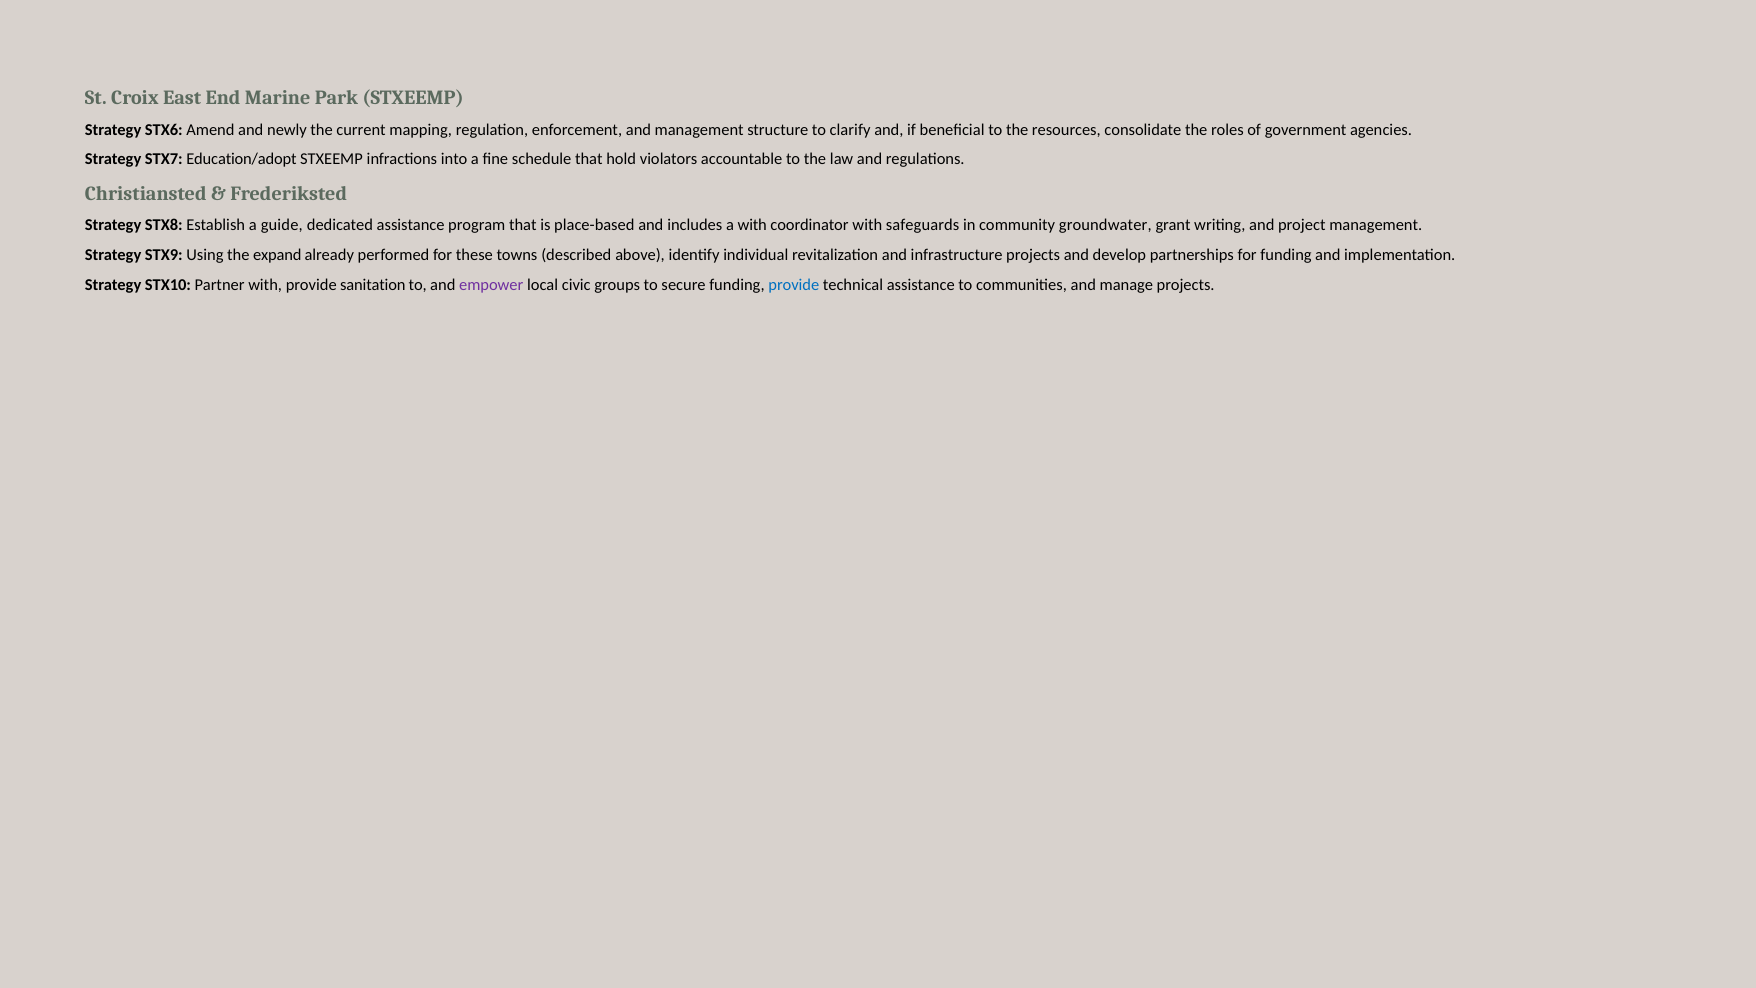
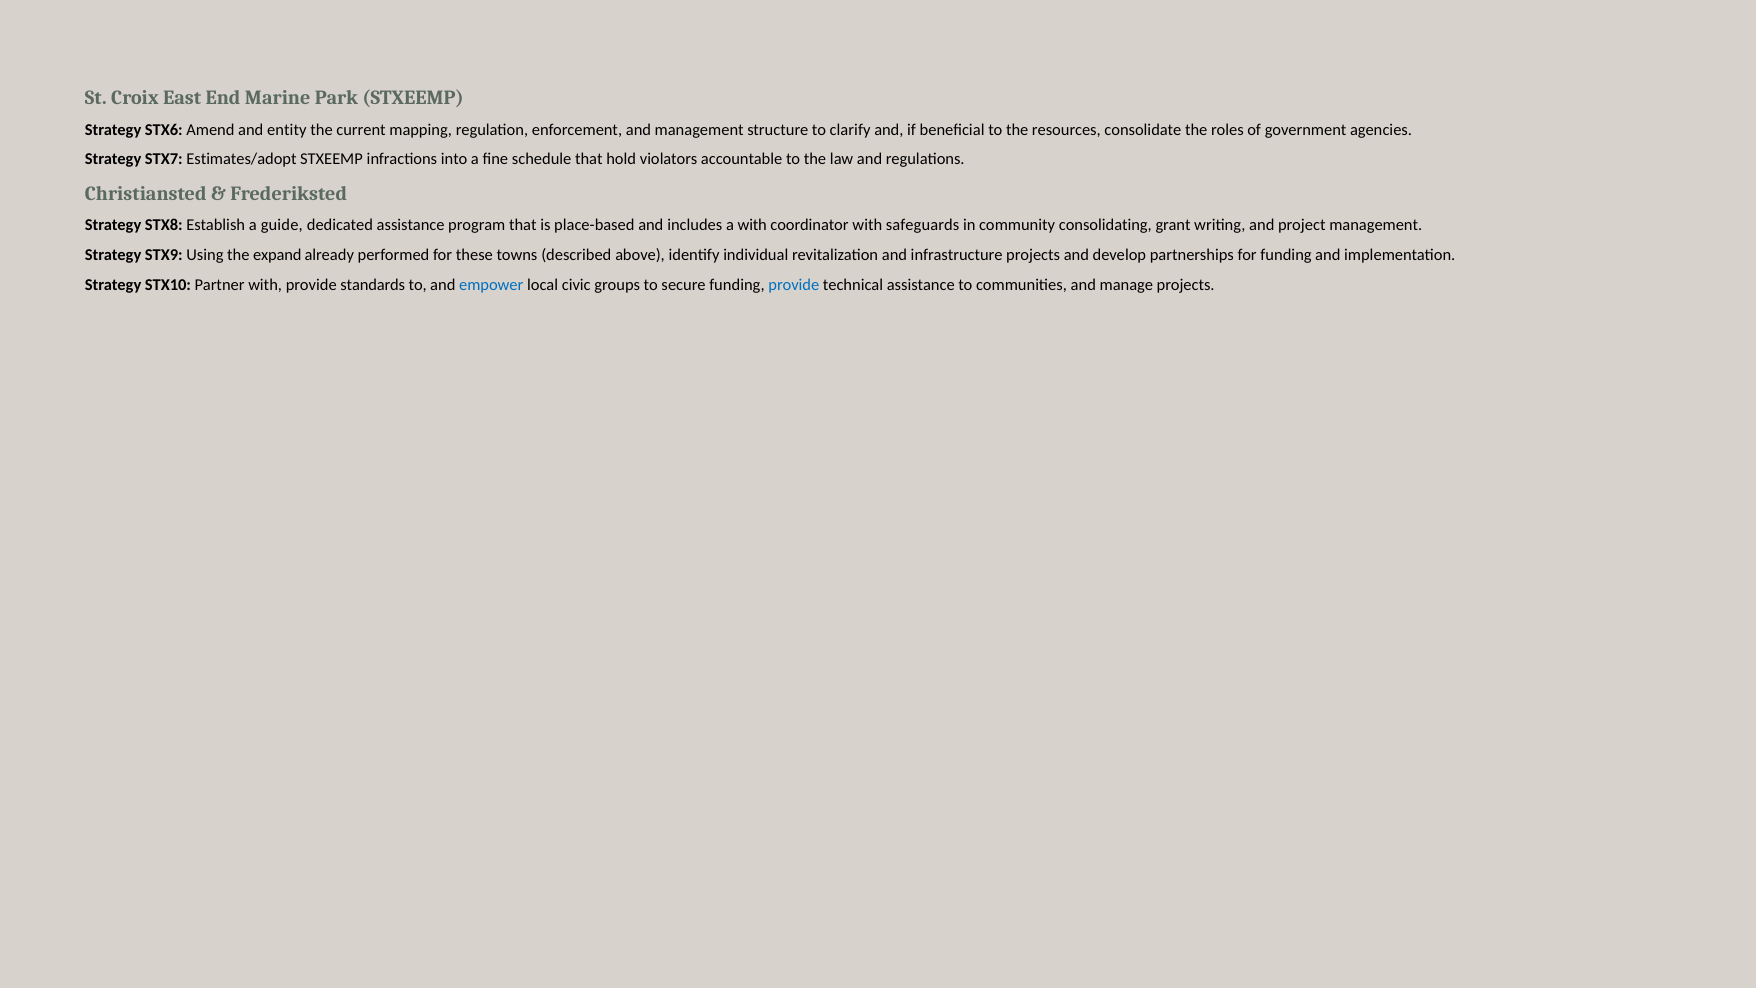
newly: newly -> entity (287, 130)
Education/adopt: Education/adopt -> Estimates/adopt (241, 159)
groundwater: groundwater -> consolidating (1105, 225)
sanitation: sanitation -> standards (373, 285)
empower colour: purple -> blue (491, 285)
